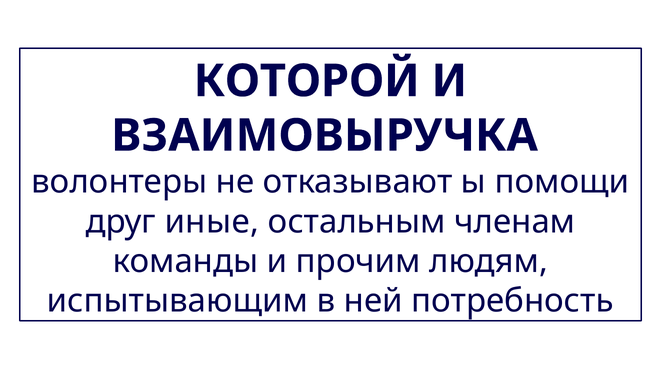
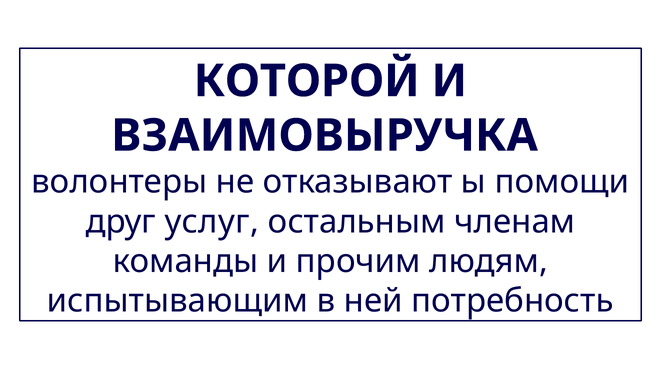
иные: иные -> услуг (212, 222)
